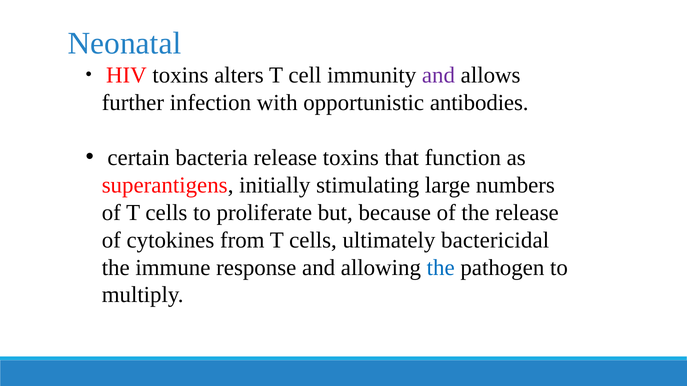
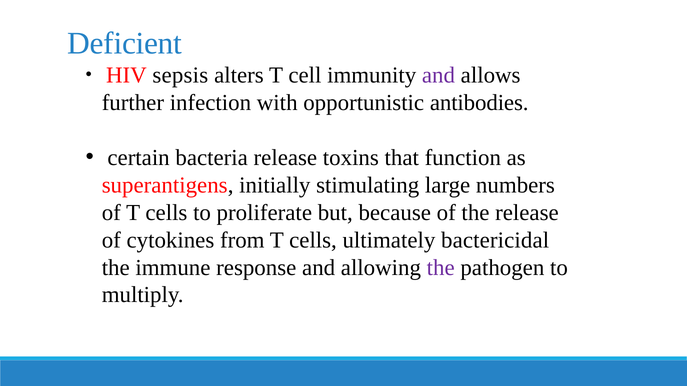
Neonatal: Neonatal -> Deficient (125, 43)
HIV toxins: toxins -> sepsis (180, 75)
the colour: blue -> purple (441, 268)
